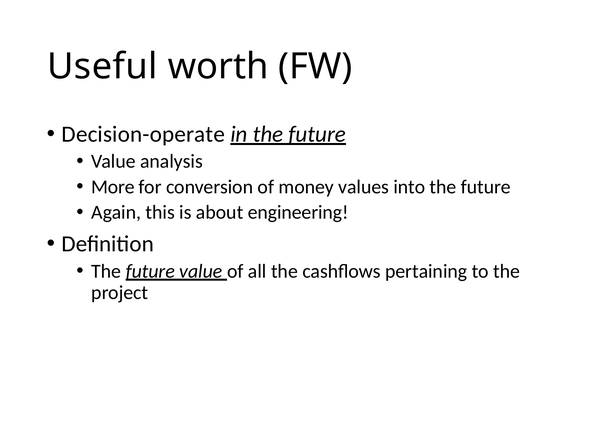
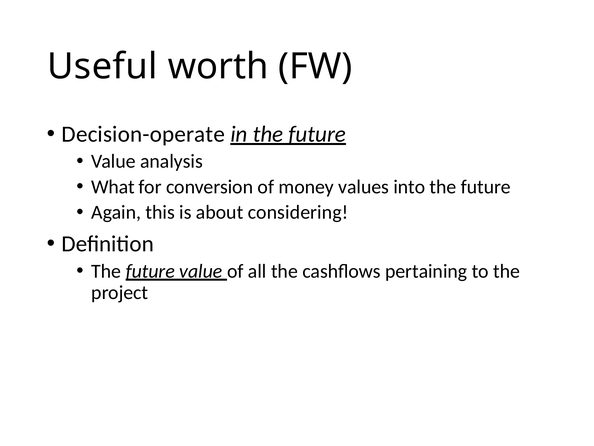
More: More -> What (113, 187)
engineering: engineering -> considering (298, 212)
